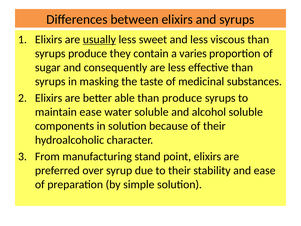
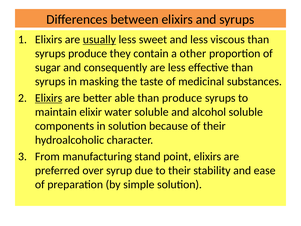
varies: varies -> other (193, 53)
Elixirs underline: none -> present (49, 98)
maintain ease: ease -> elixir (91, 112)
